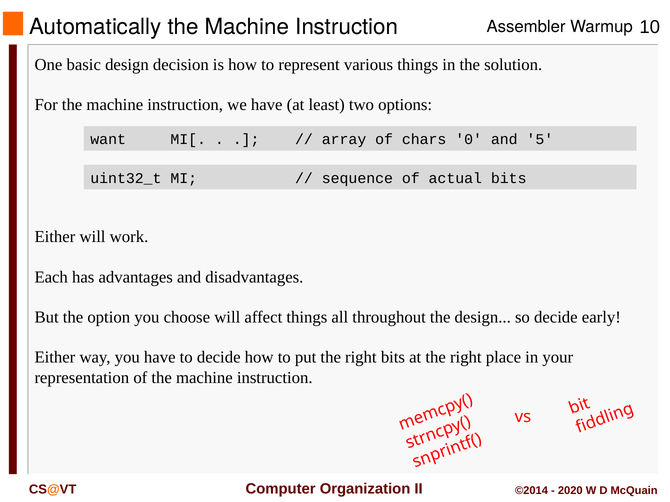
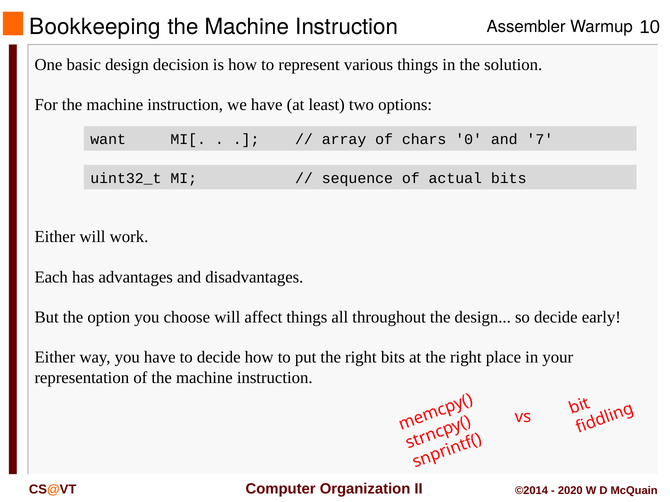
Automatically: Automatically -> Bookkeeping (95, 27)
5: 5 -> 7 (540, 140)
